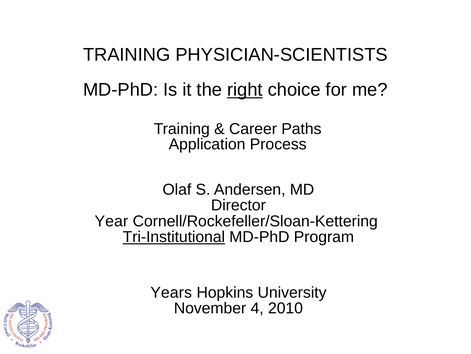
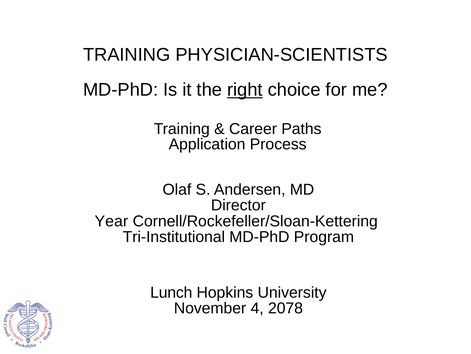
Tri-Institutional underline: present -> none (174, 236)
Years: Years -> Lunch (171, 292)
2010: 2010 -> 2078 (285, 308)
